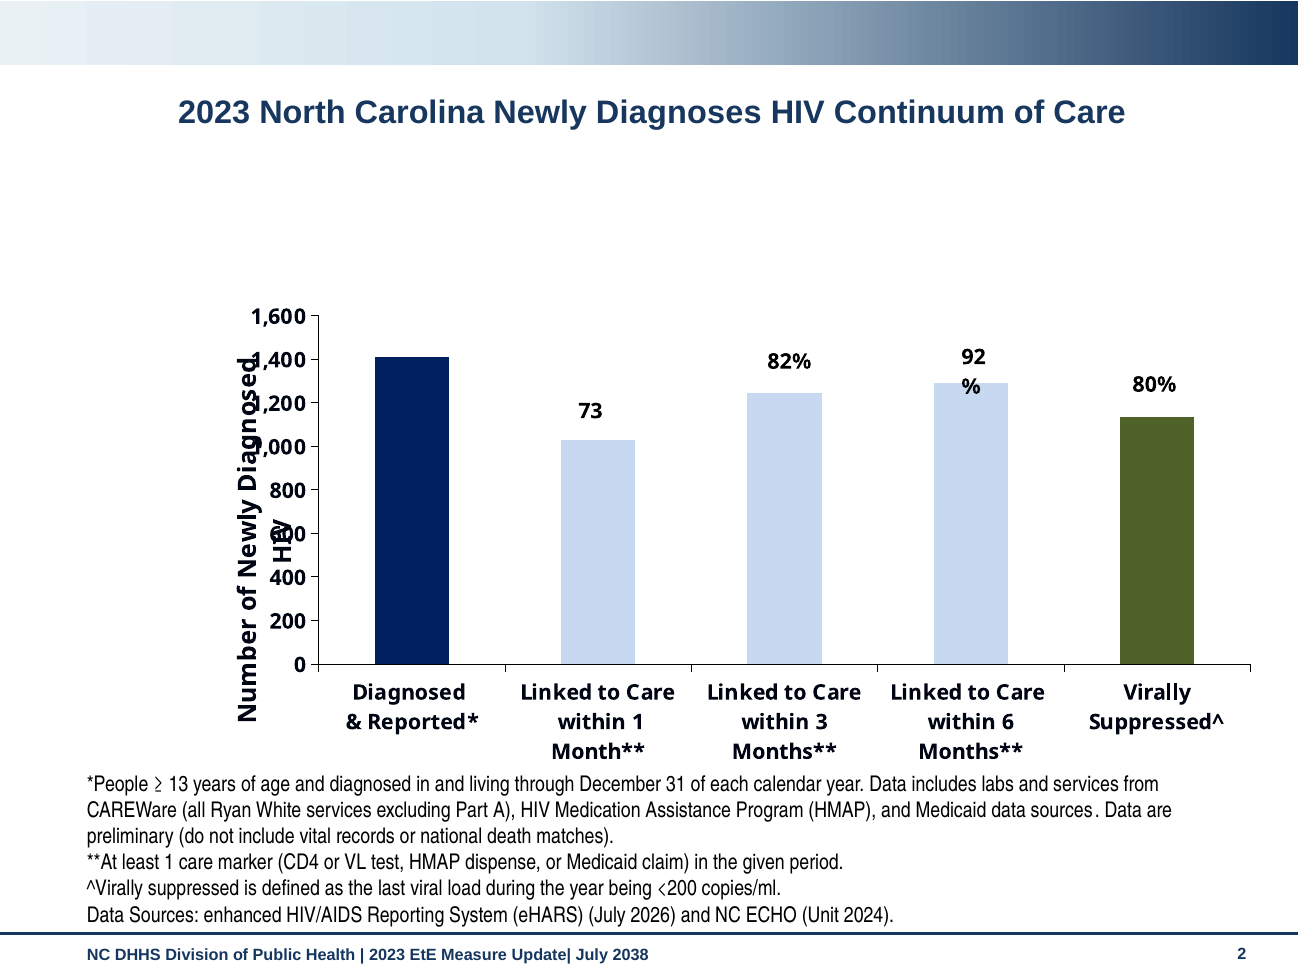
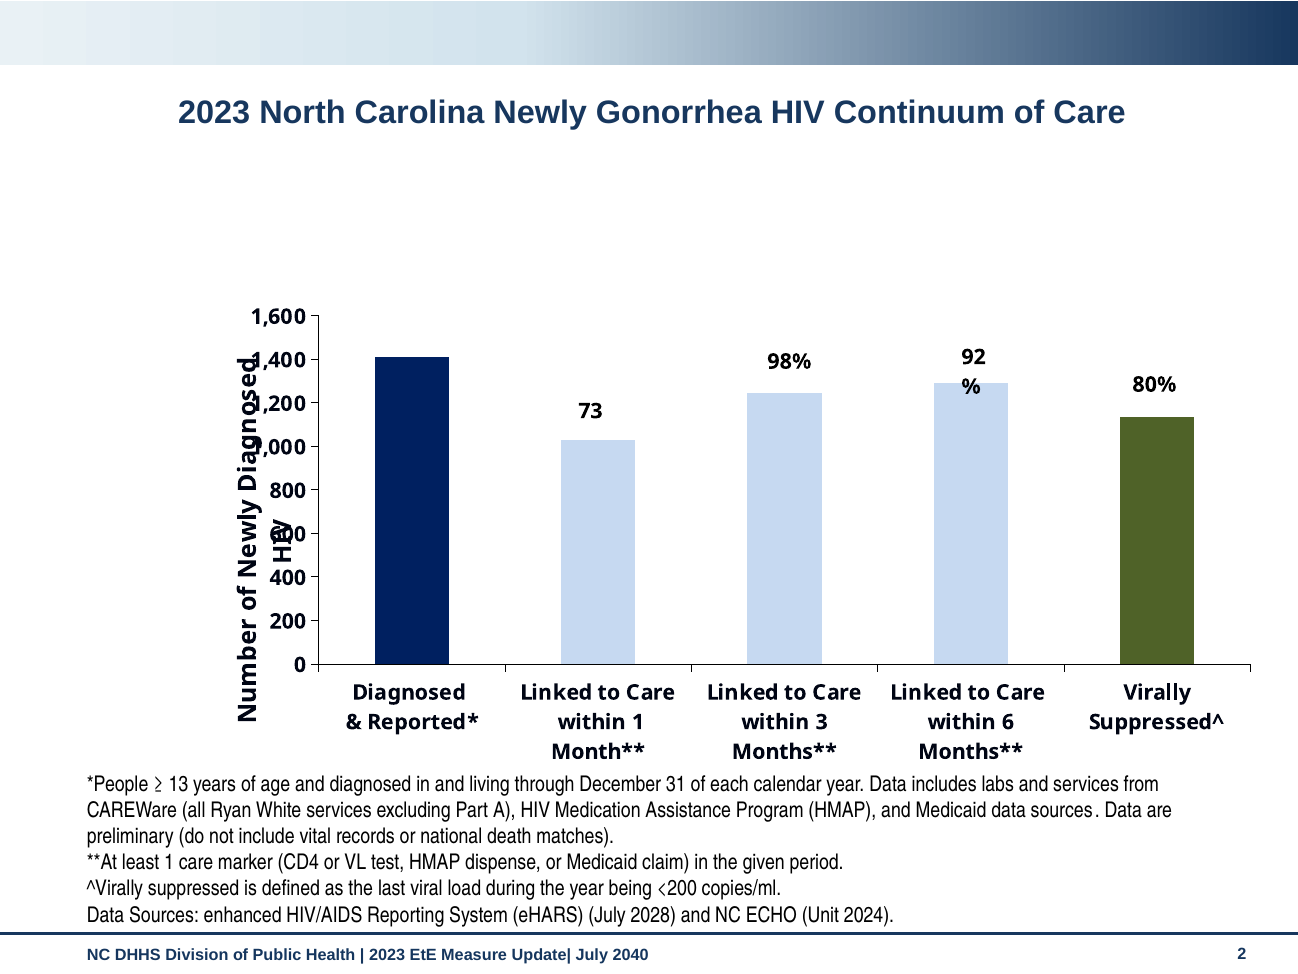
Diagnoses: Diagnoses -> Gonorrhea (679, 112)
82%: 82% -> 98% (789, 361)
2026: 2026 -> 2028 (653, 915)
2038: 2038 -> 2040 (631, 955)
